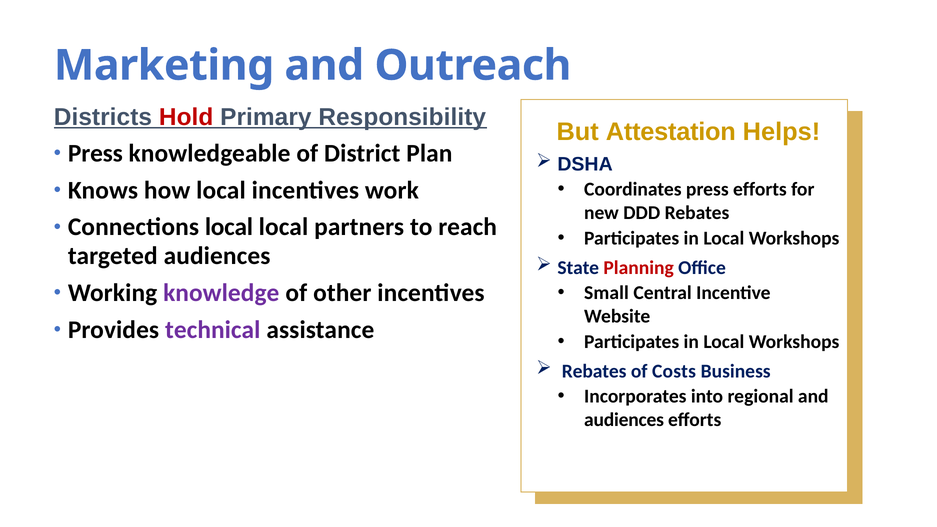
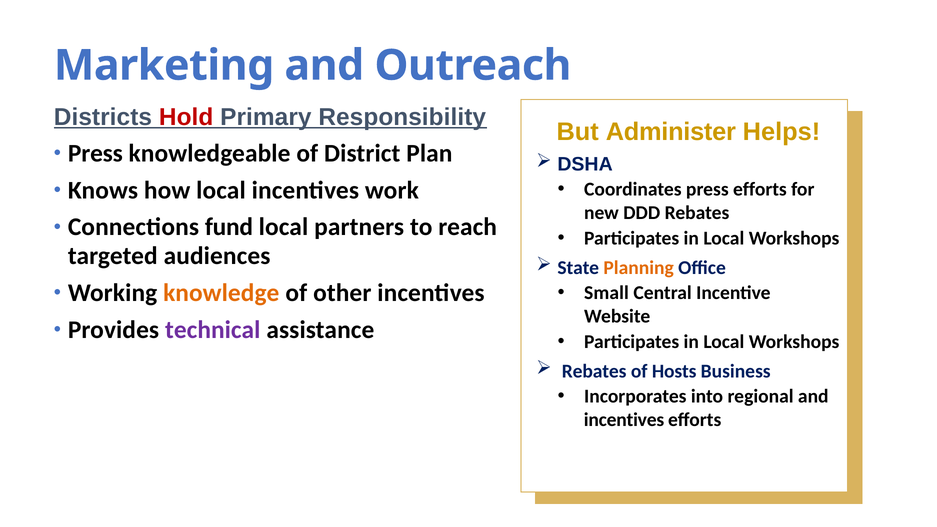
Attestation: Attestation -> Administer (671, 132)
Connections local: local -> fund (229, 227)
Planning colour: red -> orange (639, 268)
knowledge colour: purple -> orange (221, 293)
Costs: Costs -> Hosts (674, 371)
audiences: audiences -> incentives (624, 420)
